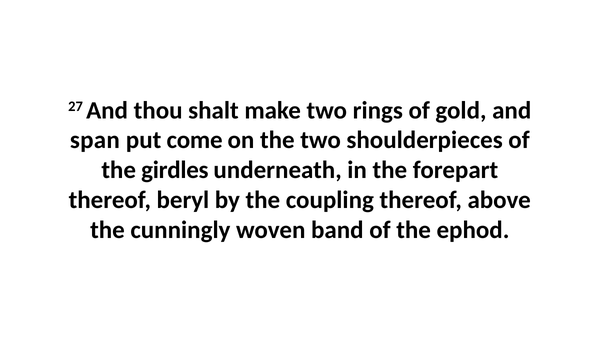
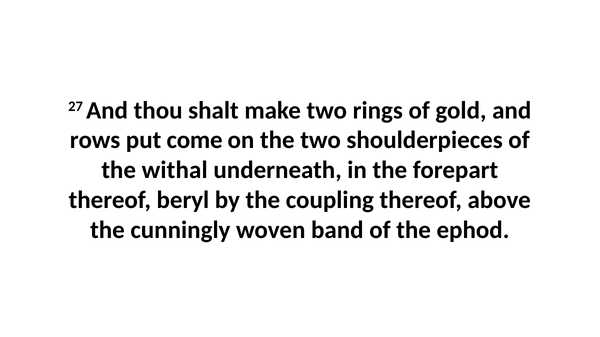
span: span -> rows (95, 140)
girdles: girdles -> withal (175, 170)
